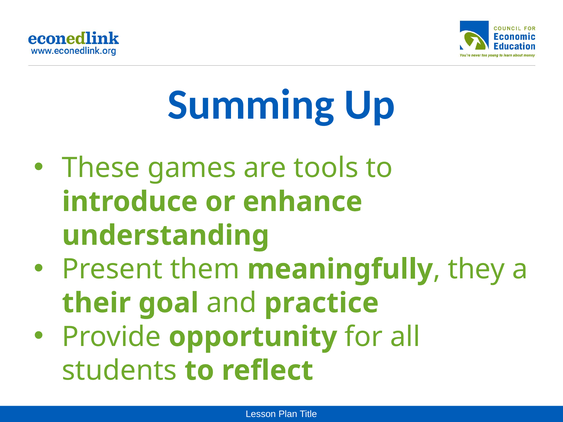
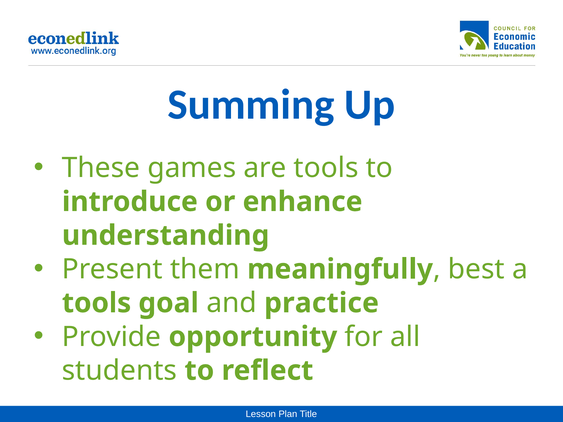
they: they -> best (476, 269)
their: their -> tools (97, 303)
